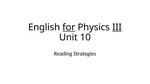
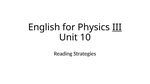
for underline: present -> none (69, 27)
